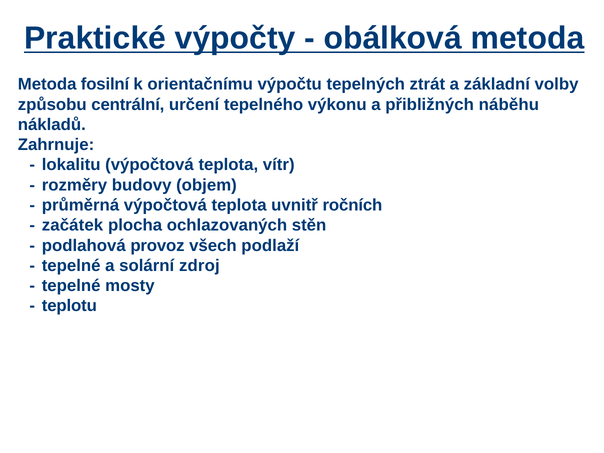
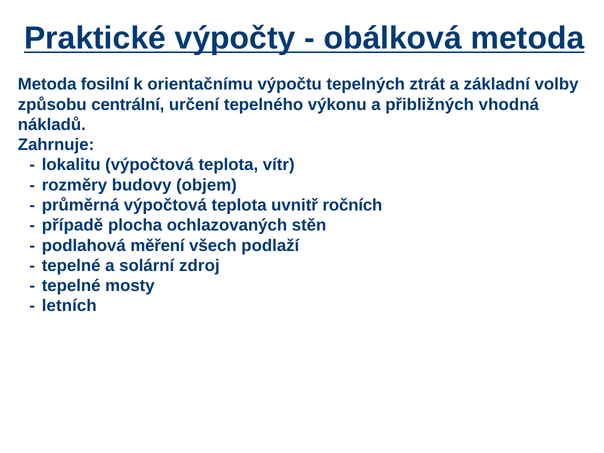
náběhu: náběhu -> vhodná (509, 105)
začátek: začátek -> případě (72, 225)
provoz: provoz -> měření (157, 246)
teplotu: teplotu -> letních (69, 306)
